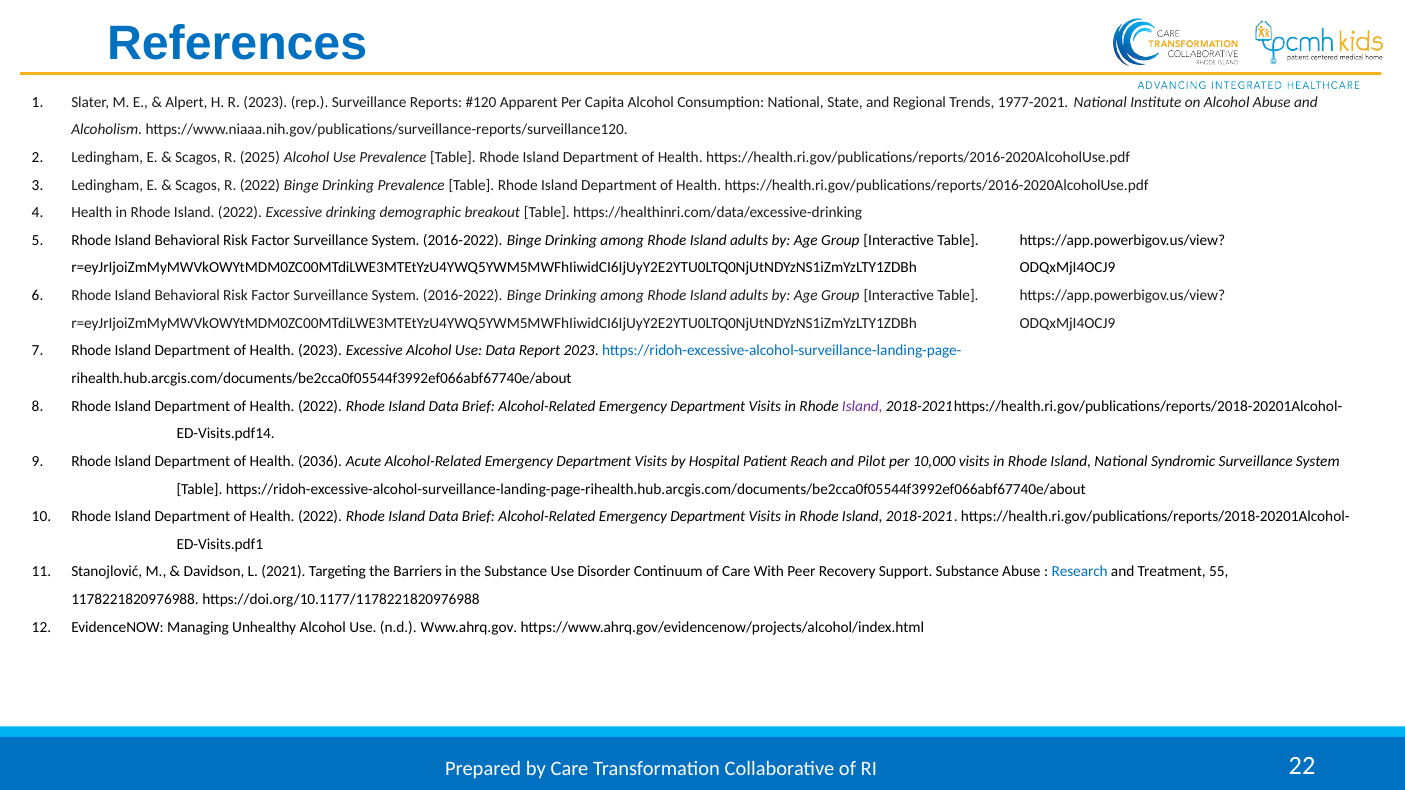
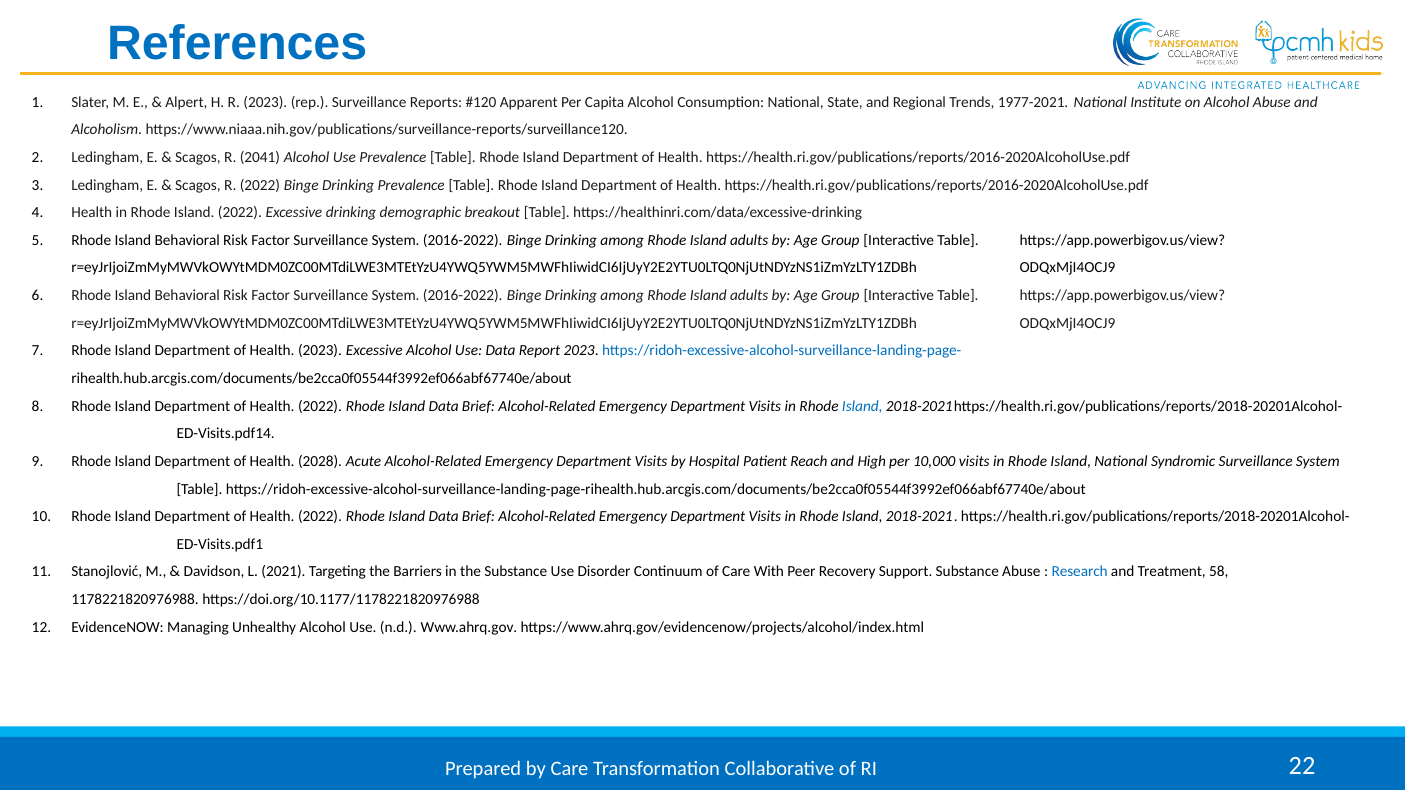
2025: 2025 -> 2041 (260, 157)
Island colour: purple -> blue (862, 406)
2036: 2036 -> 2028 (320, 462)
Pilot: Pilot -> High (872, 462)
55: 55 -> 58 (1219, 572)
